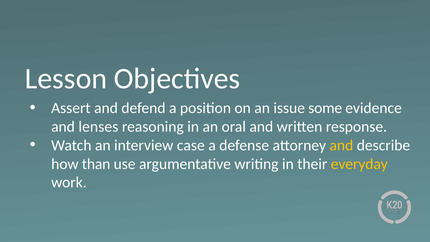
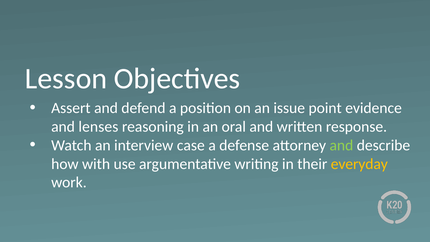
some: some -> point (325, 108)
and colour: yellow -> light green (341, 145)
than: than -> with (96, 164)
